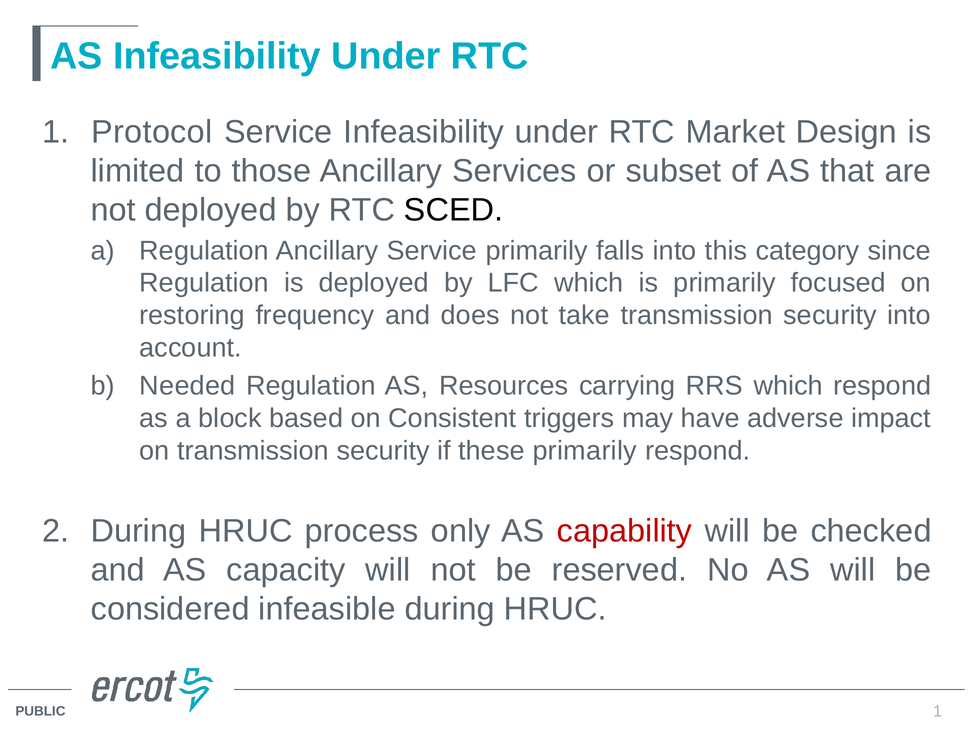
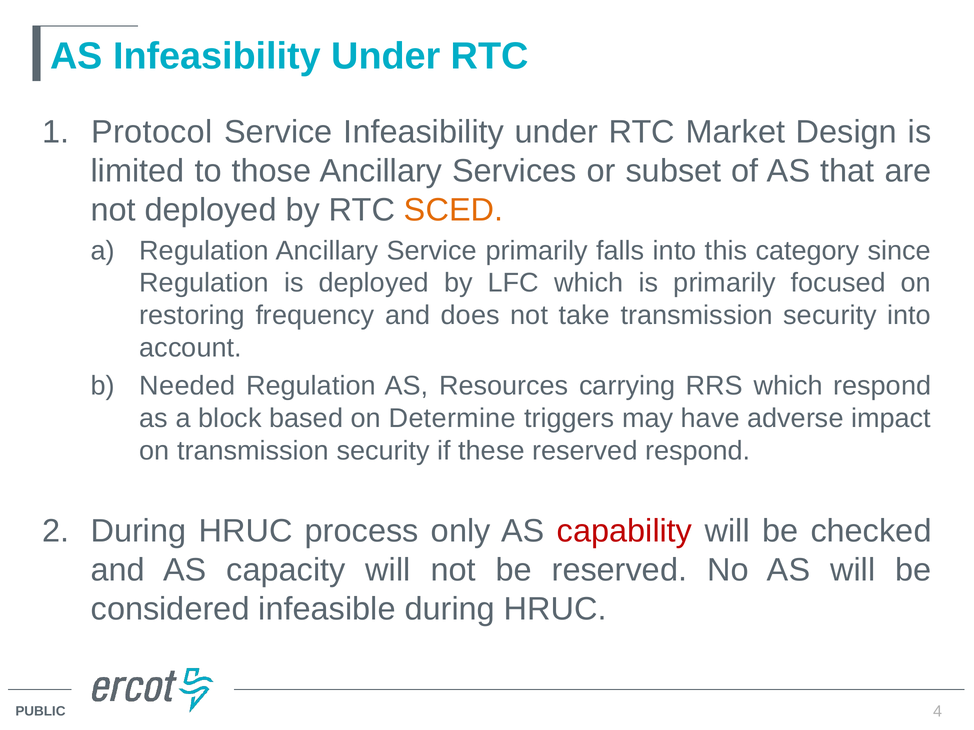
SCED colour: black -> orange (454, 210)
Consistent: Consistent -> Determine (452, 419)
these primarily: primarily -> reserved (585, 451)
1: 1 -> 4 (938, 712)
